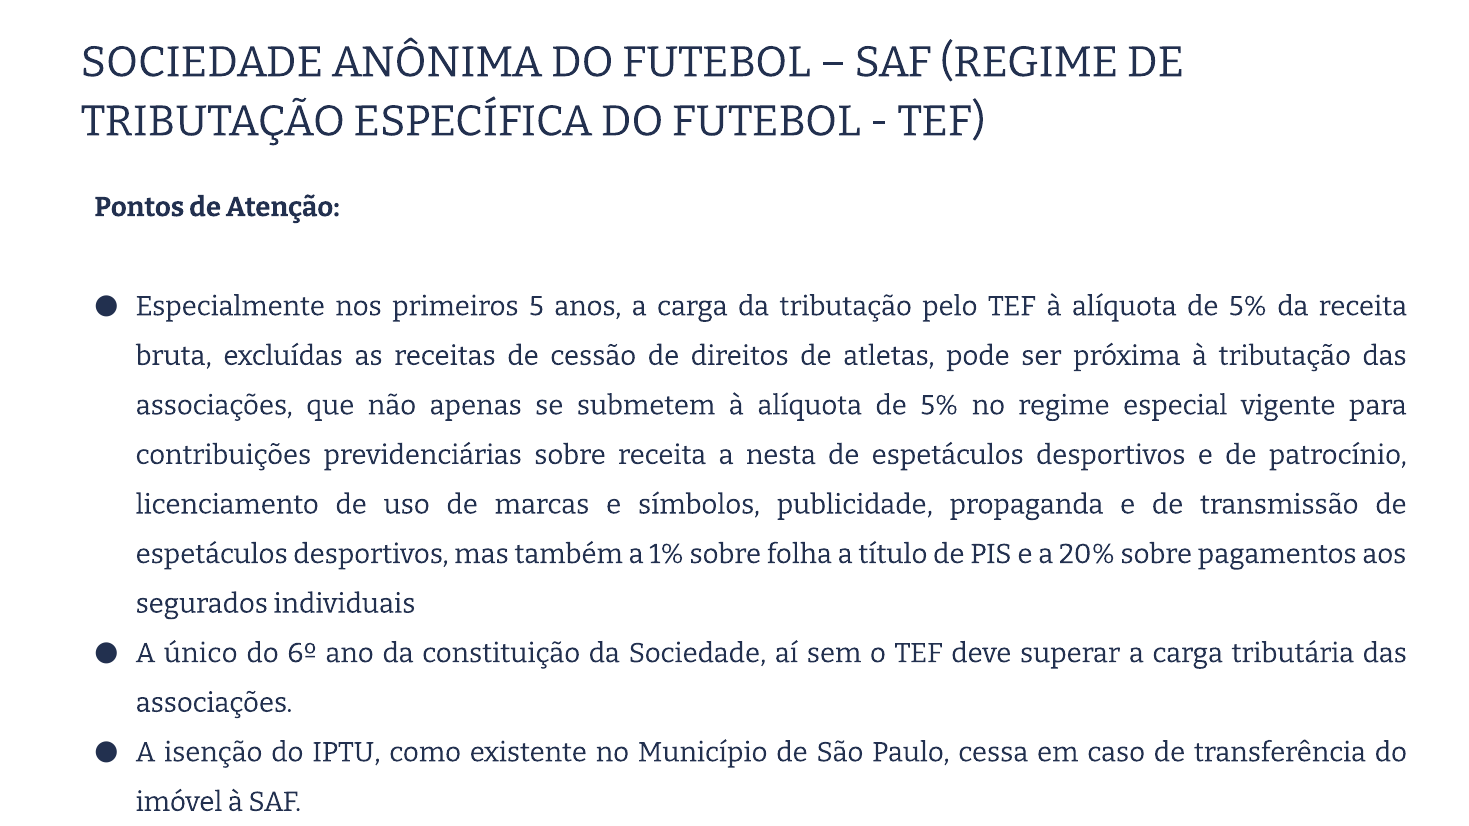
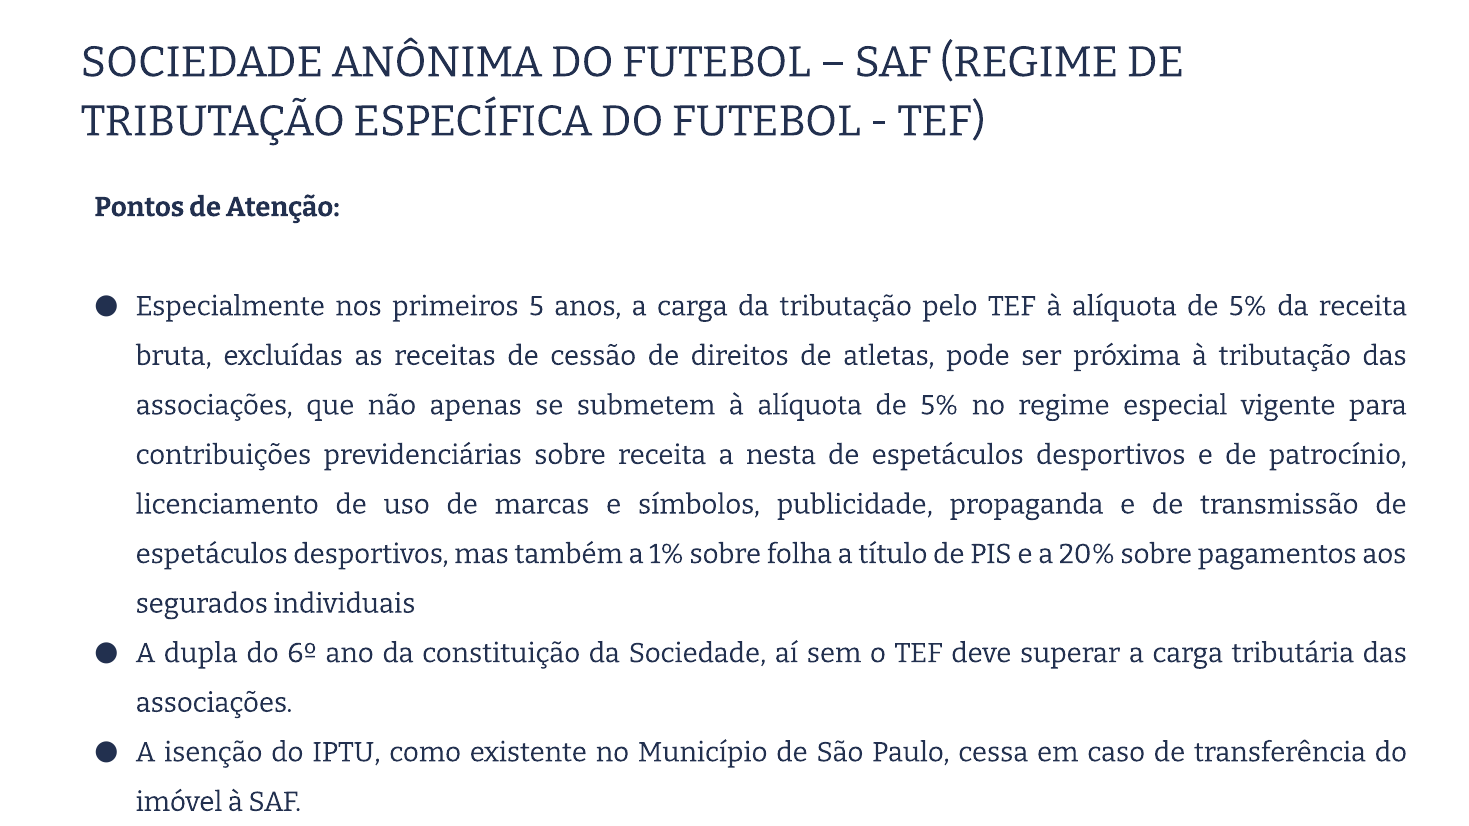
único: único -> dupla (201, 653)
